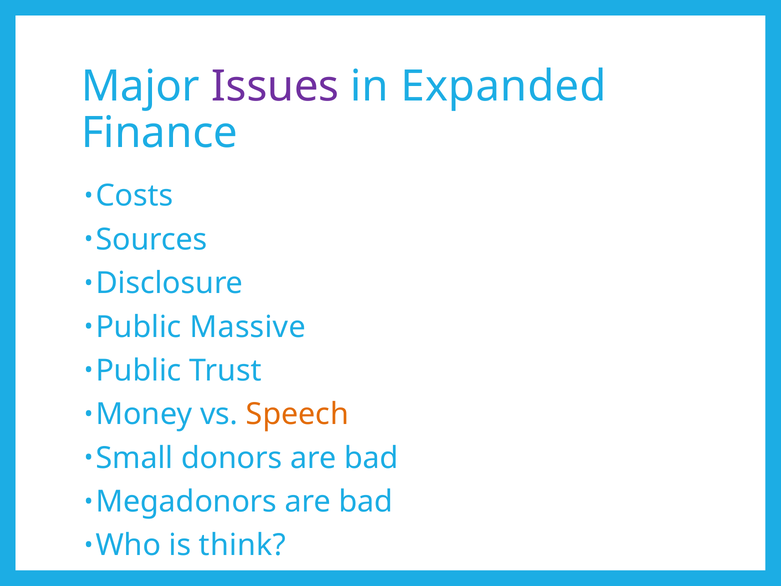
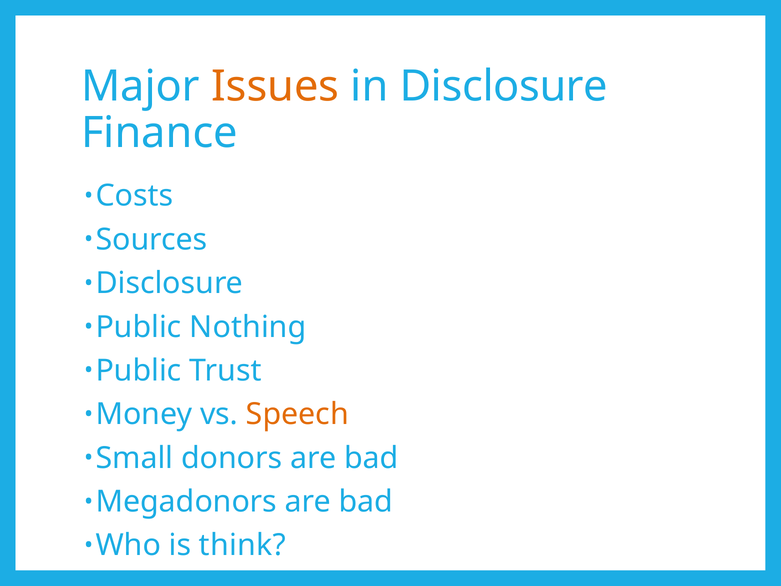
Issues colour: purple -> orange (275, 86)
in Expanded: Expanded -> Disclosure (504, 86)
Massive: Massive -> Nothing (248, 327)
